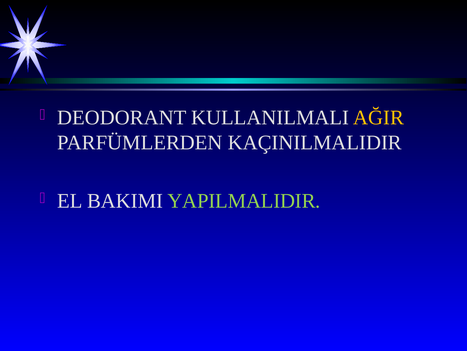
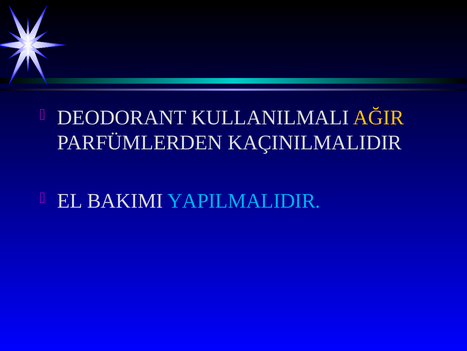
YAPILMALIDIR colour: light green -> light blue (244, 200)
